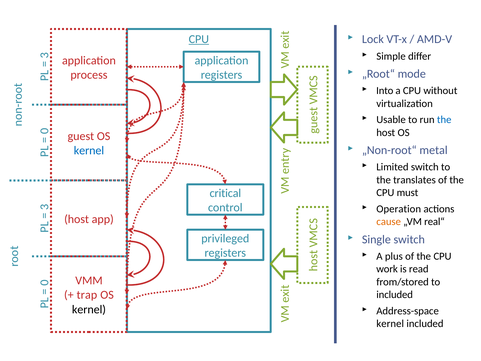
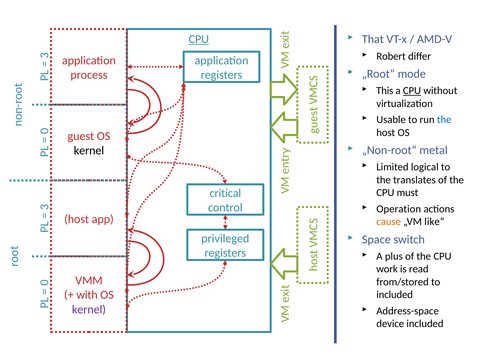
Lock: Lock -> That (373, 39)
Simple: Simple -> Robert (391, 56)
Into: Into -> This (385, 91)
CPU underline: none -> present (412, 91)
kernel colour: blue -> black (89, 151)
Limited switch: switch -> logical (425, 167)
real“: real“ -> like“ (434, 222)
Single: Single -> Space (376, 239)
trap: trap -> with (87, 295)
kernel colour: black -> purple (89, 309)
kernel: kernel -> device (390, 323)
